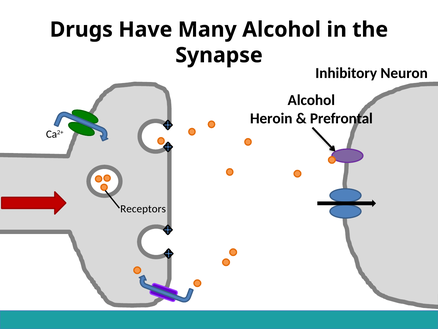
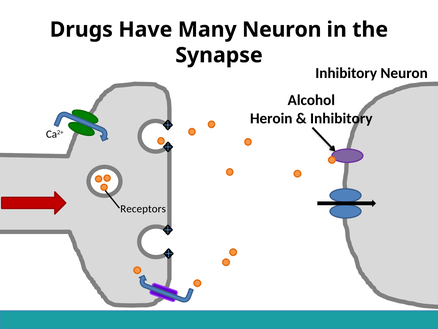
Many Alcohol: Alcohol -> Neuron (282, 30)
Prefrontal: Prefrontal -> Inhibitory (341, 118)
